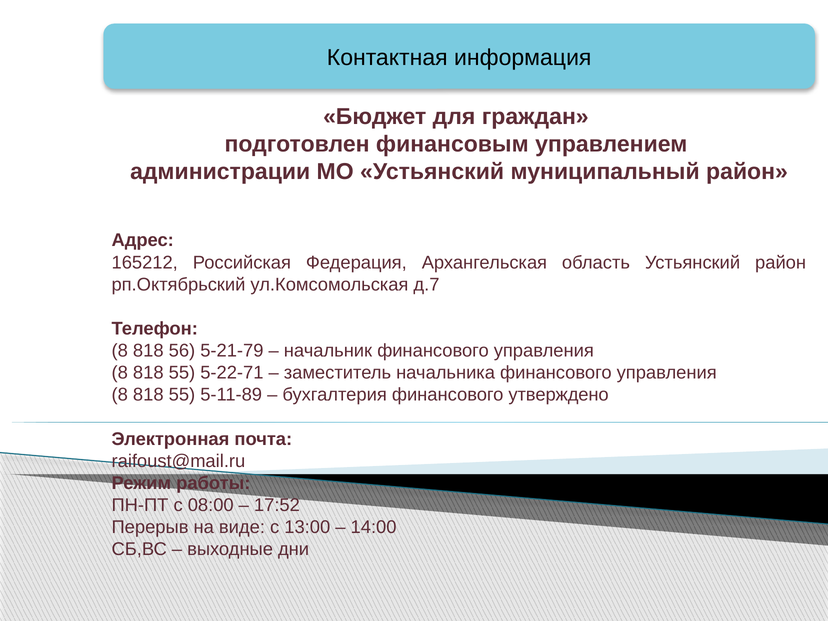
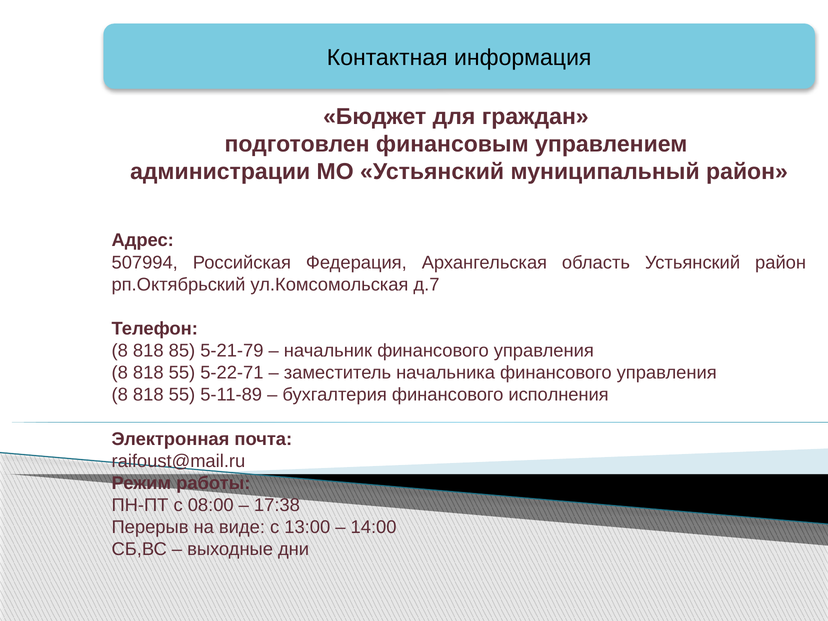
165212: 165212 -> 507994 (145, 262)
56: 56 -> 85 (182, 351)
утверждено: утверждено -> исполнения (559, 395)
17:52: 17:52 -> 17:38 (277, 505)
